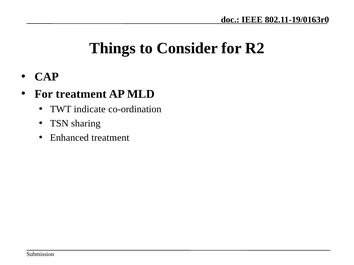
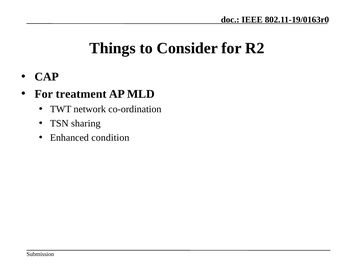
indicate: indicate -> network (90, 109)
Enhanced treatment: treatment -> condition (110, 138)
